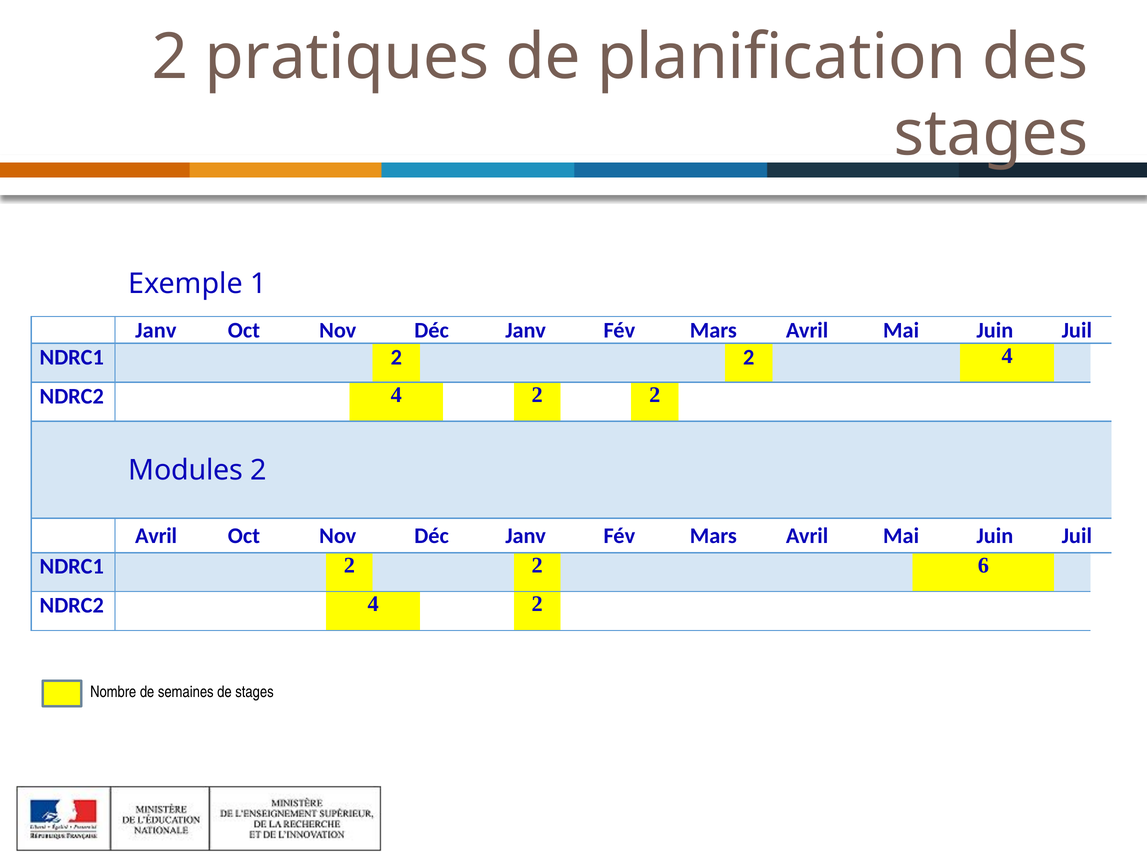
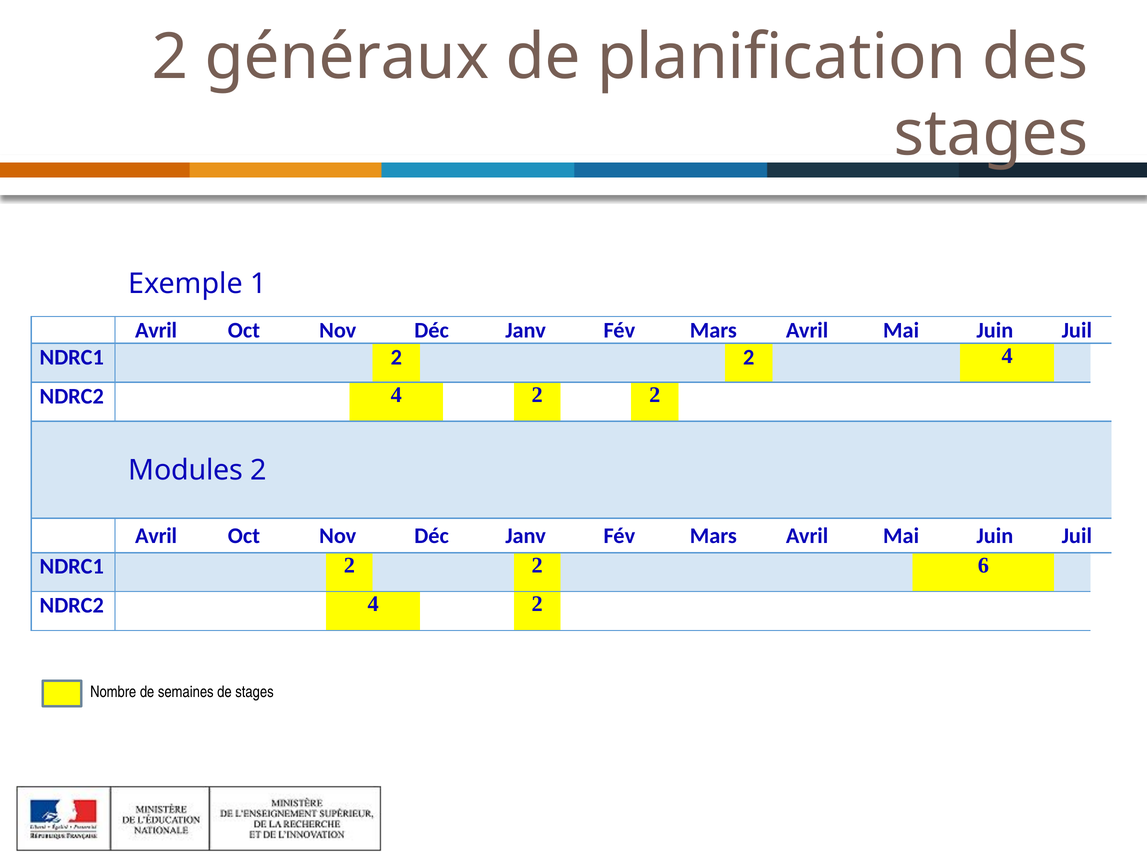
pratiques: pratiques -> généraux (347, 57)
Janv: Janv -> Avril (156, 330)
